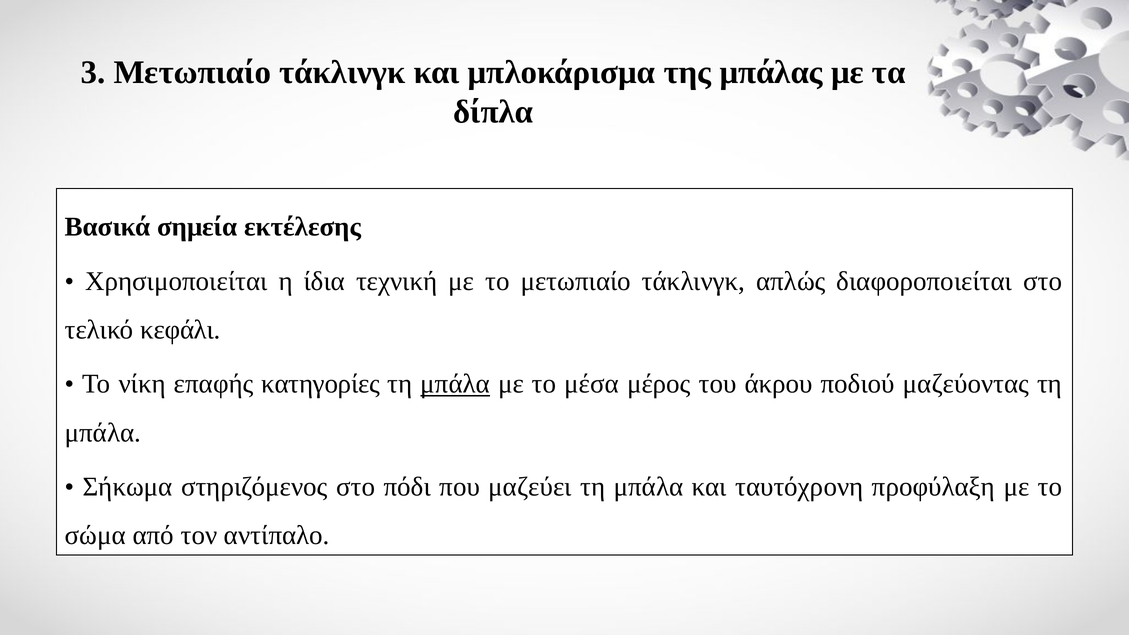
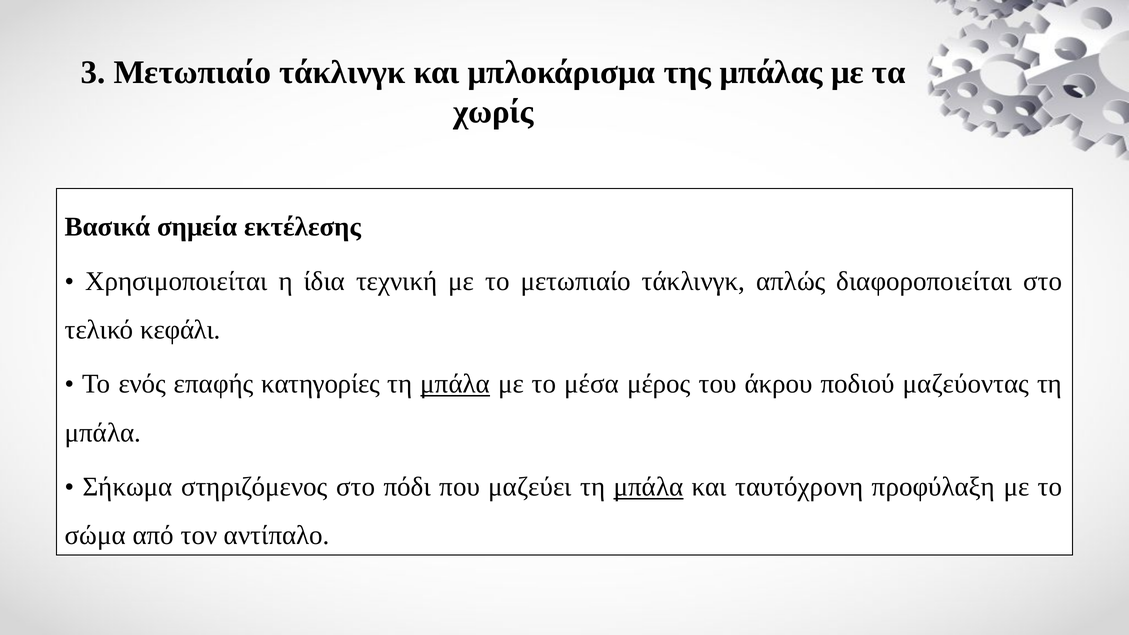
δίπλα: δίπλα -> χωρίς (493, 112)
νίκη: νίκη -> ενός (142, 384)
μπάλα underline: none -> present (648, 487)
